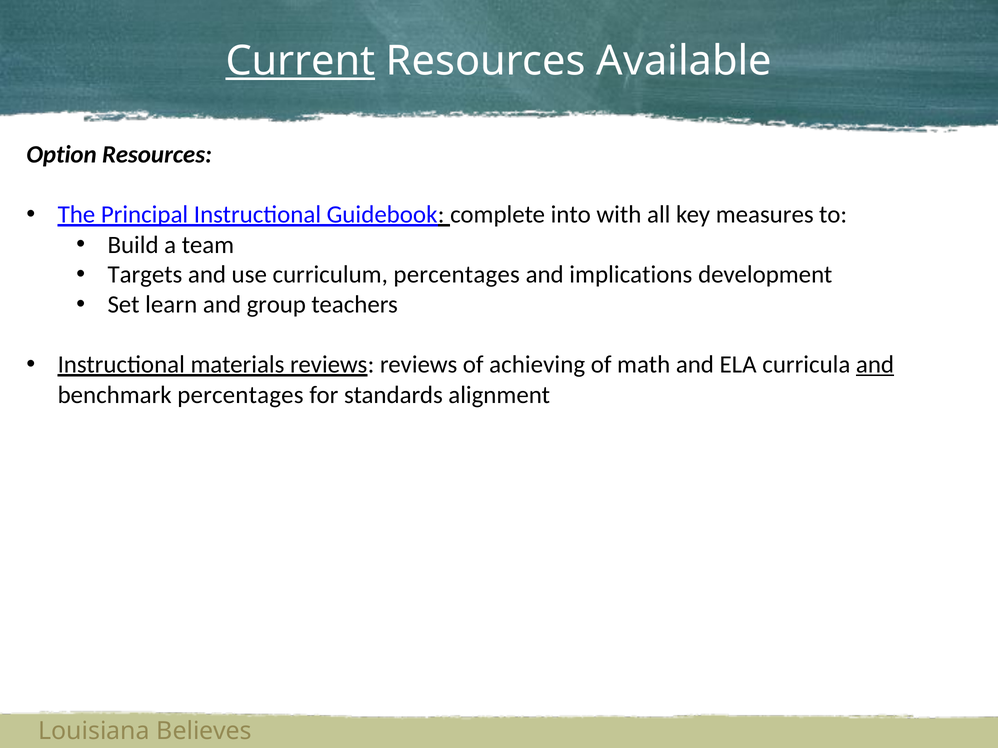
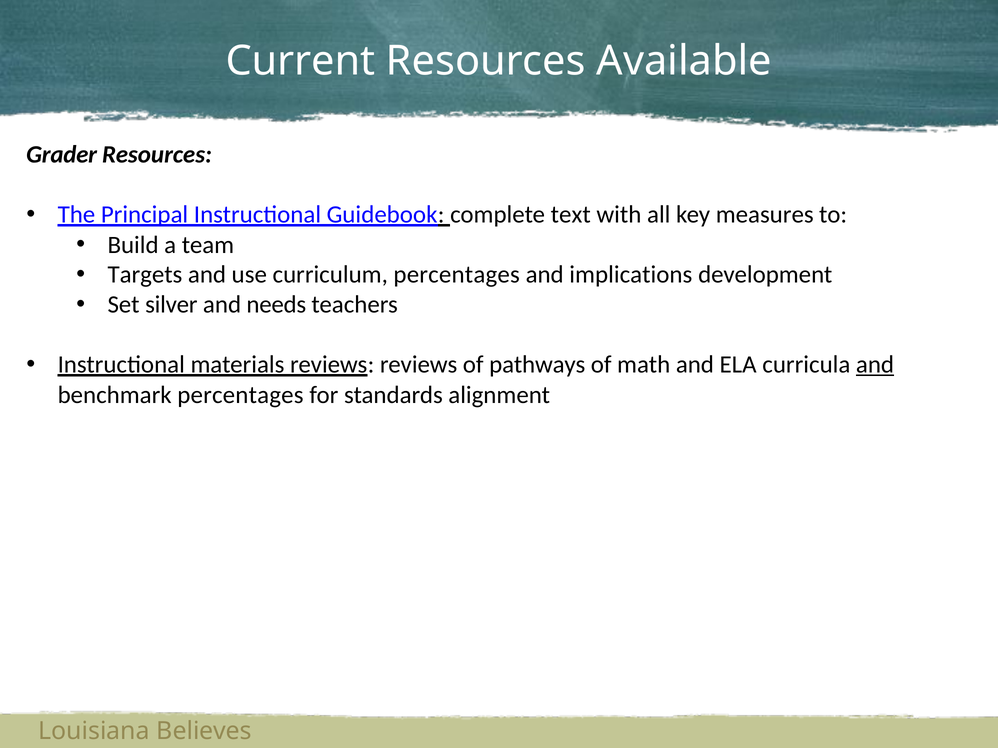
Current underline: present -> none (301, 61)
Option: Option -> Grader (62, 155)
into: into -> text (571, 215)
learn: learn -> silver (171, 305)
group: group -> needs (276, 305)
achieving: achieving -> pathways (537, 365)
